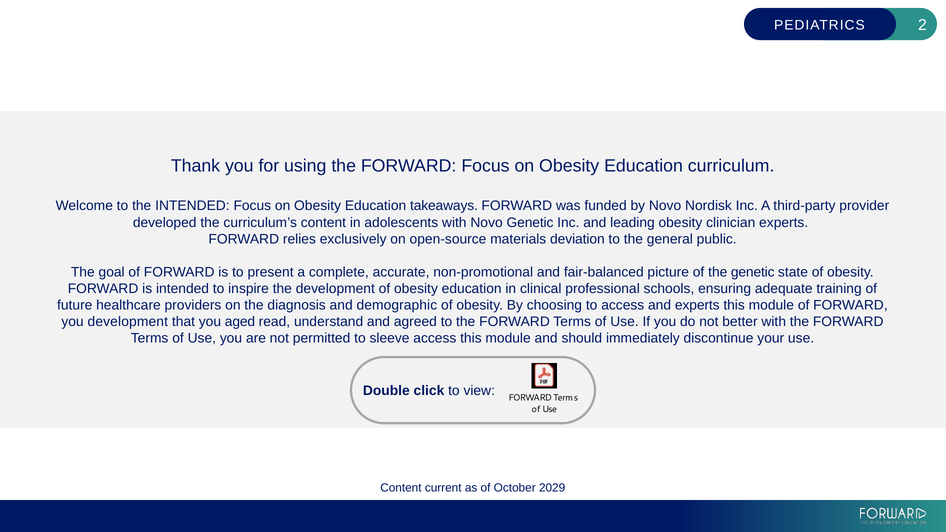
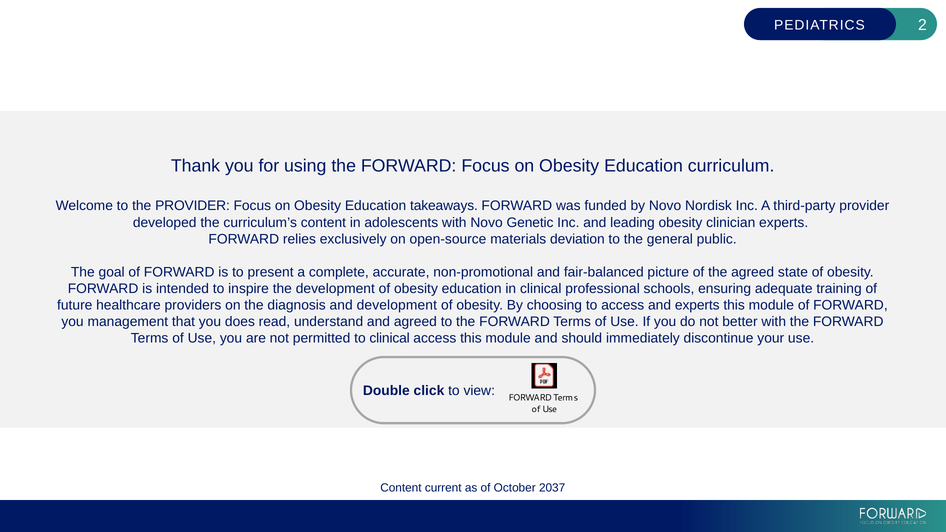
the INTENDED: INTENDED -> PROVIDER (193, 206)
the genetic: genetic -> agreed (753, 272)
and demographic: demographic -> development (397, 305)
you development: development -> management (128, 322)
aged: aged -> does (240, 322)
to sleeve: sleeve -> clinical (390, 338)
2029: 2029 -> 2037 (552, 488)
